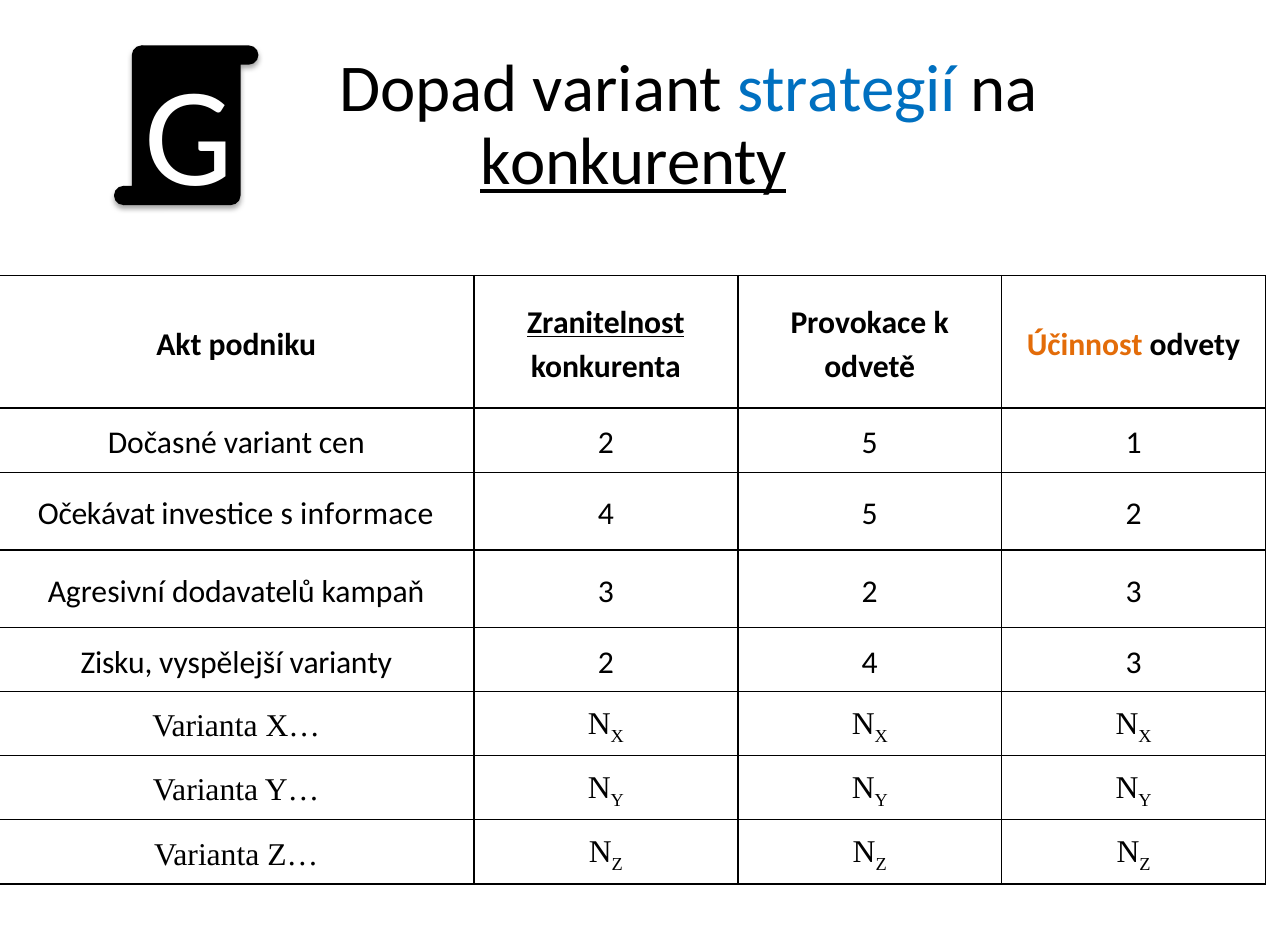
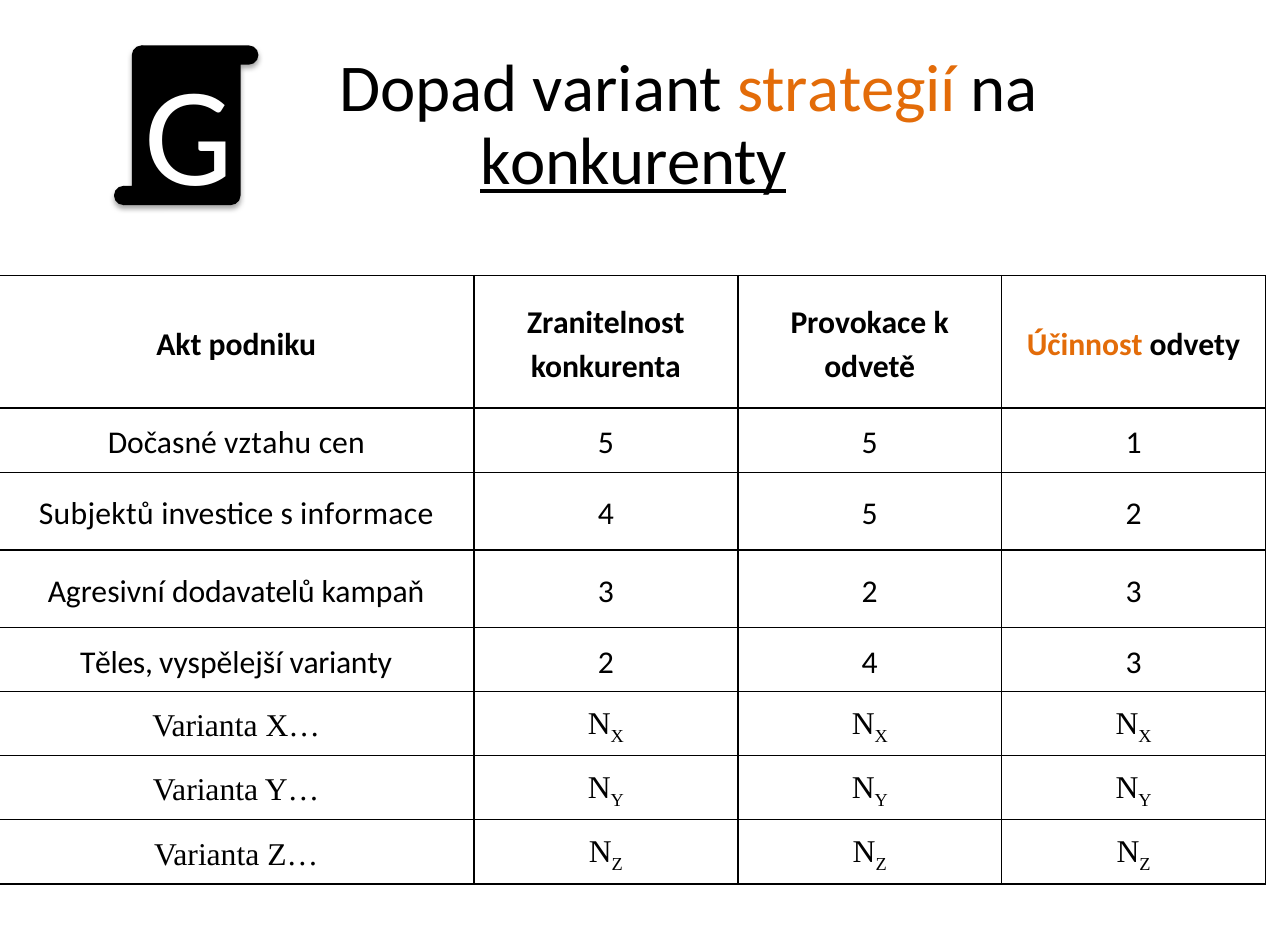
strategií colour: blue -> orange (846, 90)
Zranitelnost underline: present -> none (606, 323)
Dočasné variant: variant -> vztahu (268, 444)
cen 2: 2 -> 5 (606, 444)
Očekávat: Očekávat -> Subjektů (96, 514)
Zisku: Zisku -> Těles (117, 663)
